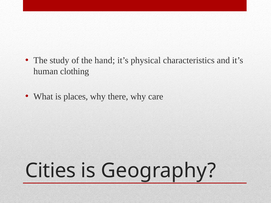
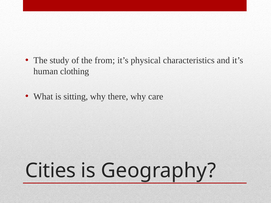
hand: hand -> from (105, 60)
places: places -> sitting (76, 97)
